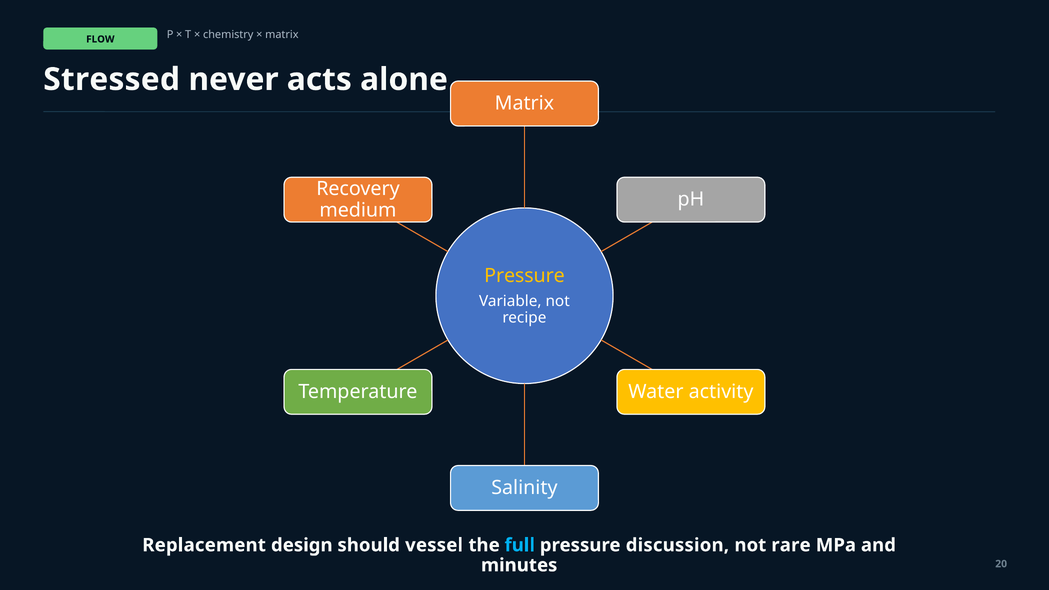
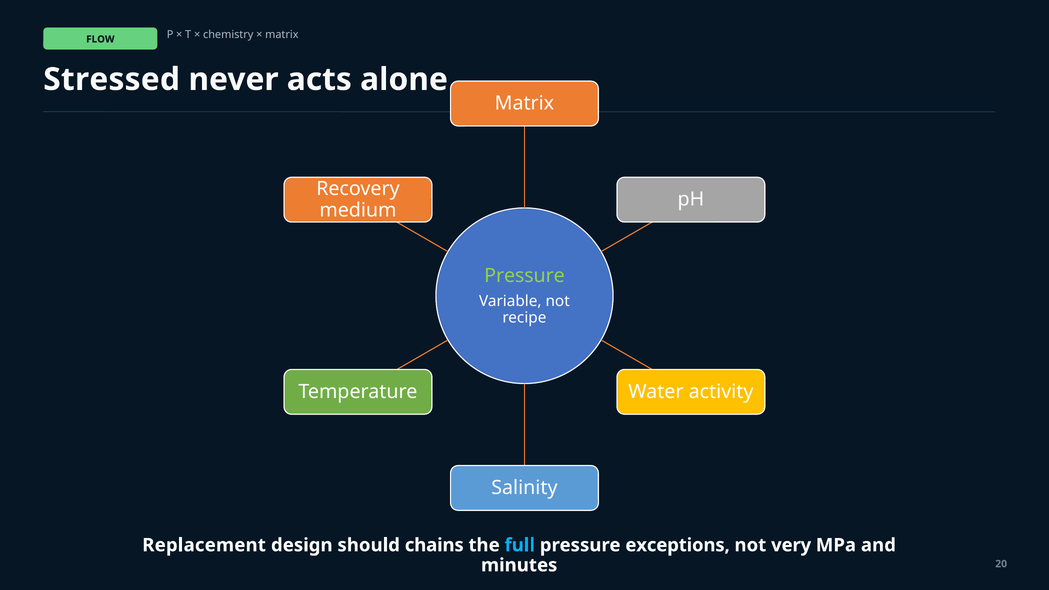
Pressure colour: yellow -> light green (524, 276)
vessel: vessel -> chains (434, 545)
discussion: discussion -> exceptions (678, 545)
rare: rare -> very (791, 545)
